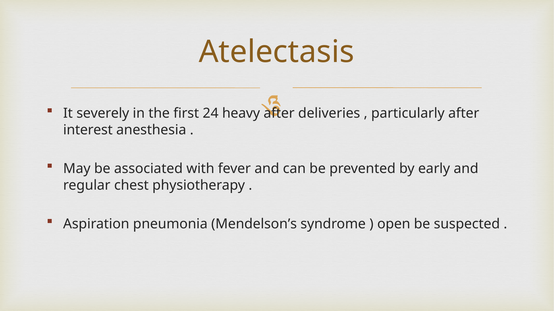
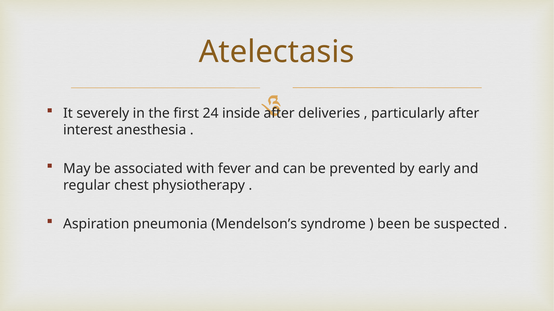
heavy: heavy -> inside (241, 114)
open: open -> been (394, 224)
